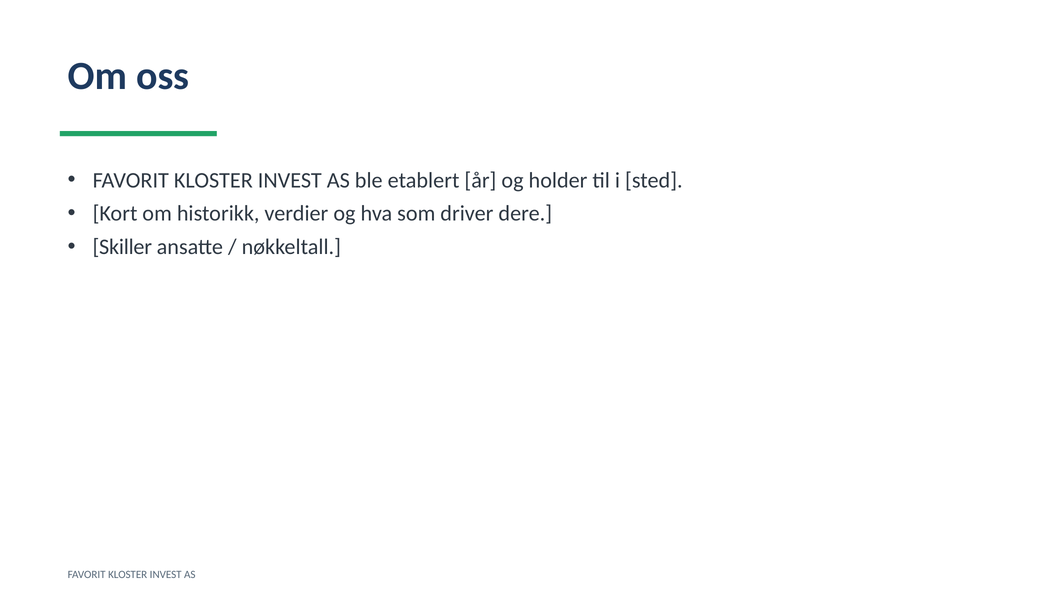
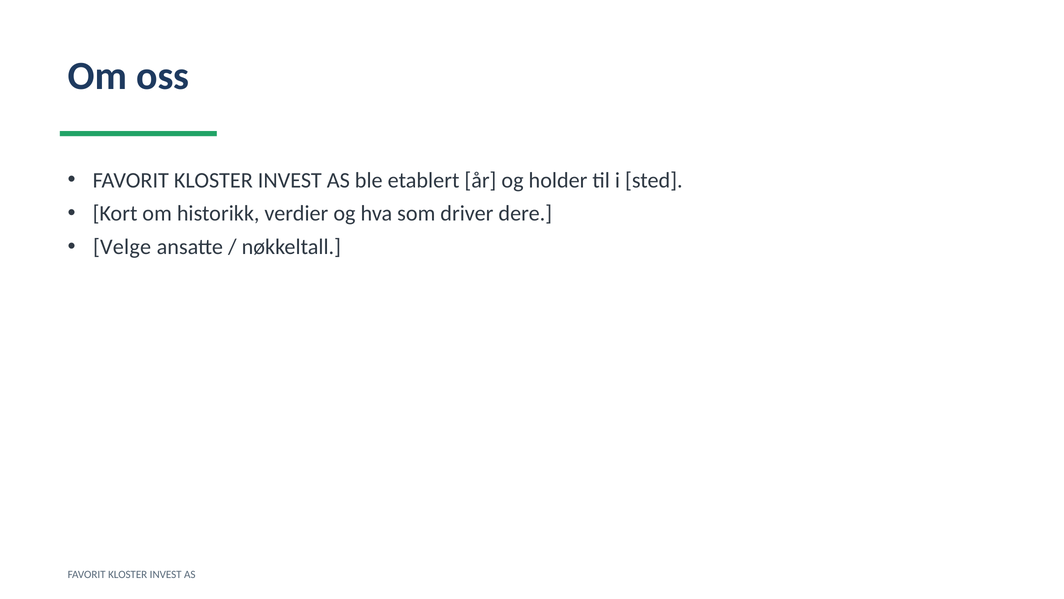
Skiller: Skiller -> Velge (122, 247)
